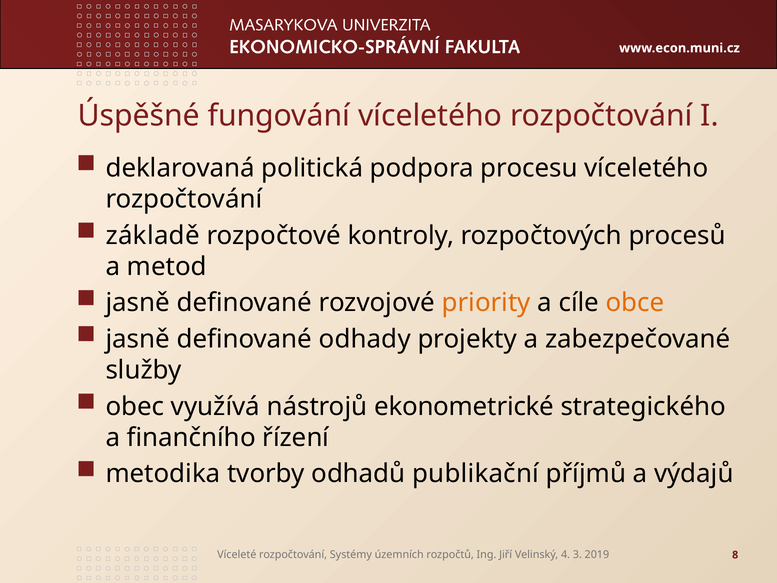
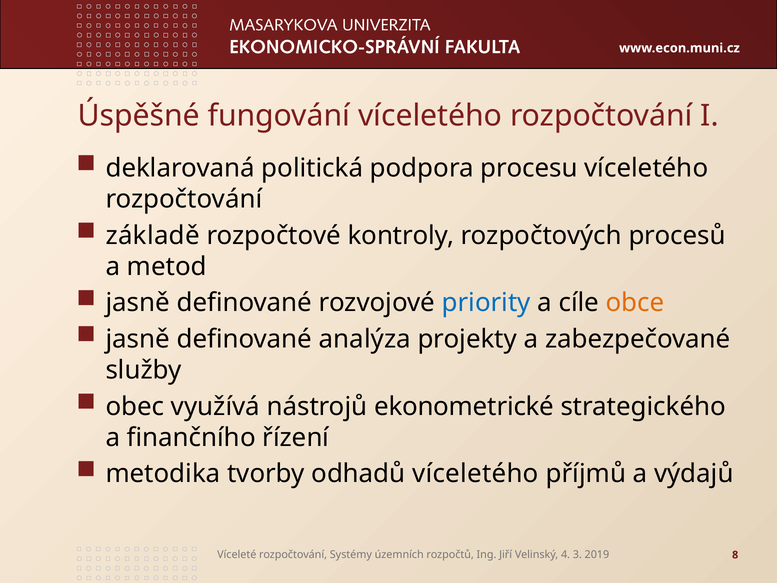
priority colour: orange -> blue (486, 303)
odhady: odhady -> analýza (365, 339)
odhadů publikační: publikační -> víceletého (476, 474)
